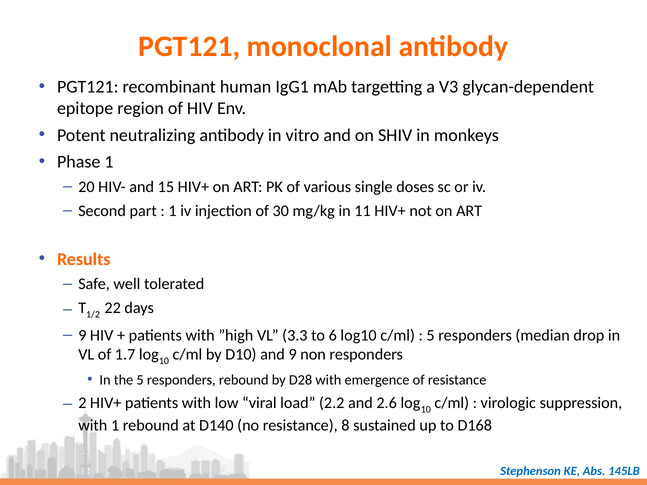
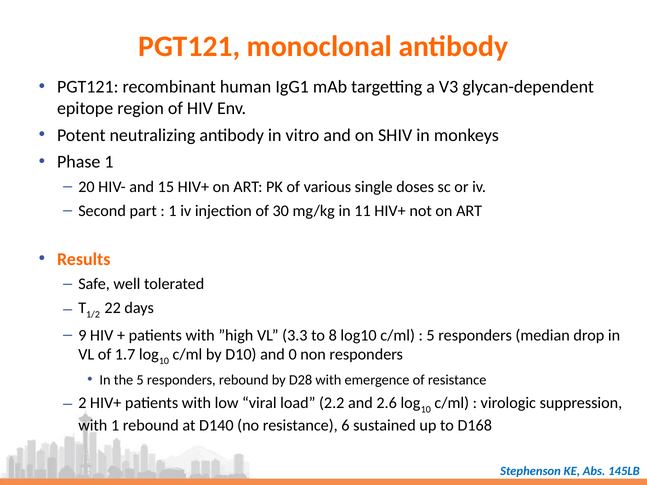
6: 6 -> 8 (333, 335)
and 9: 9 -> 0 (293, 355)
8: 8 -> 6 (345, 426)
